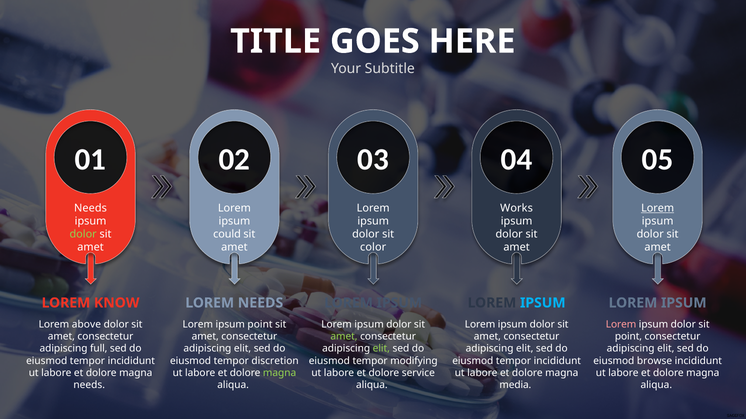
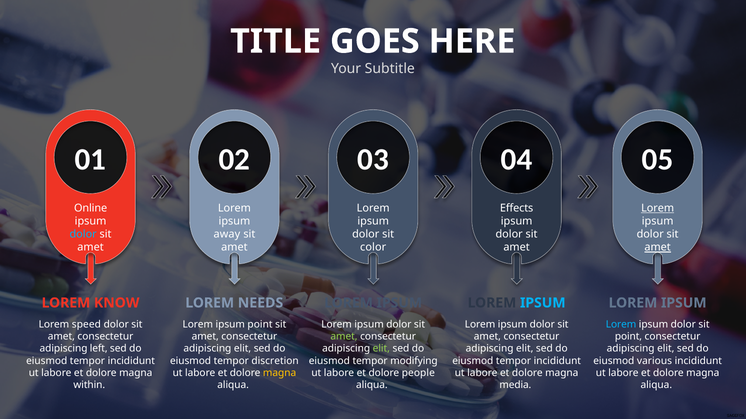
Needs: Needs -> Online (91, 208)
Works: Works -> Effects (517, 208)
dolor colour: light green -> light blue (83, 235)
could: could -> away (227, 235)
amet underline: none -> present (658, 248)
above: above -> speed (86, 325)
Lorem colour: pink -> light blue (621, 325)
full: full -> left (99, 349)
browse: browse -> various (654, 361)
magna colour: light green -> yellow (280, 373)
service: service -> people (418, 373)
needs: needs -> within (89, 386)
